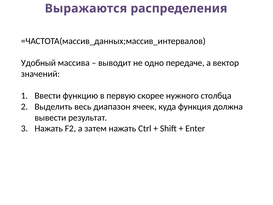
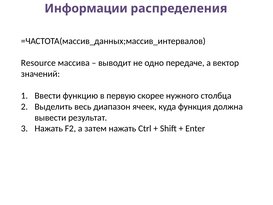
Выражаются: Выражаются -> Информации (86, 8)
Удобный: Удобный -> Resource (38, 63)
